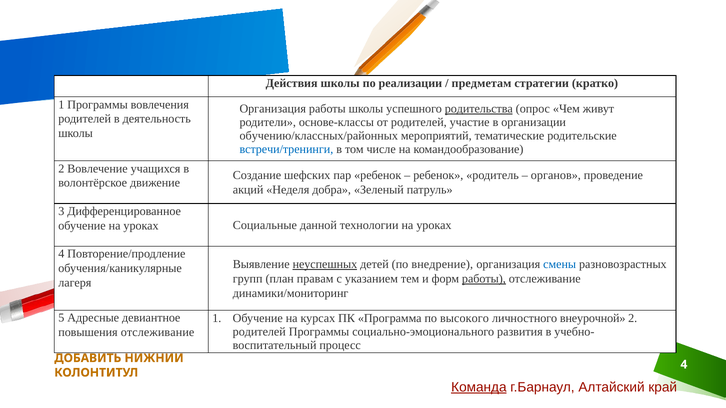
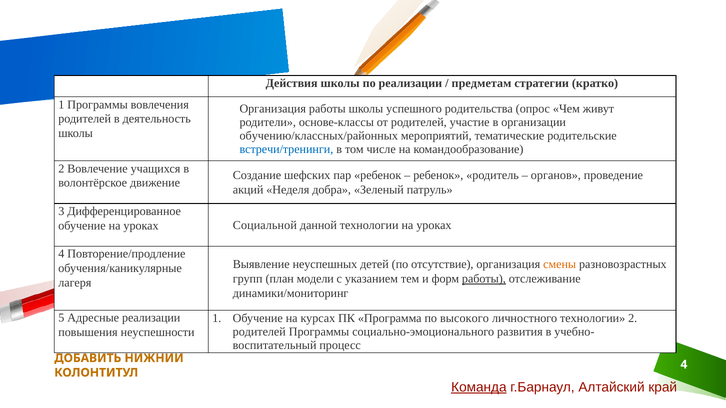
родительства underline: present -> none (479, 109)
Социальные: Социальные -> Социальной (265, 226)
неуспешных underline: present -> none (325, 265)
внедрение: внедрение -> отсутствие (442, 265)
смены colour: blue -> orange (560, 265)
правам: правам -> модели (315, 279)
Адресные девиантное: девиантное -> реализации (151, 318)
личностного внеурочной: внеурочной -> технологии (593, 318)
повышения отслеживание: отслеживание -> неуспешности (158, 333)
